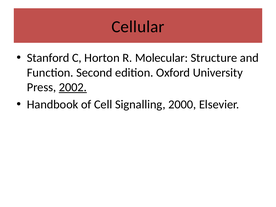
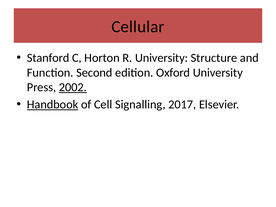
R Molecular: Molecular -> University (162, 58)
Handbook underline: none -> present (53, 105)
2000: 2000 -> 2017 (182, 105)
